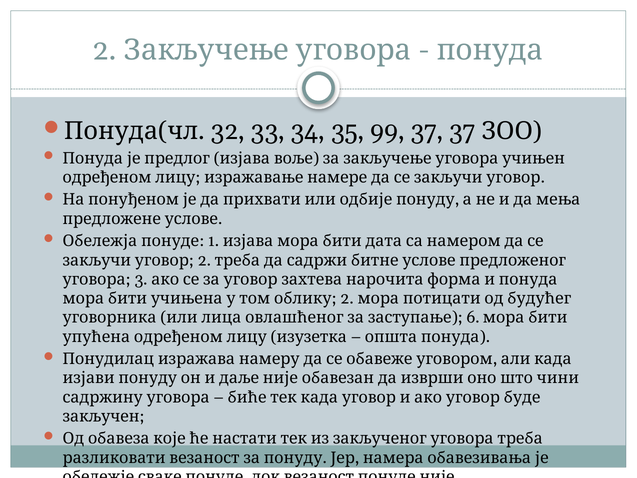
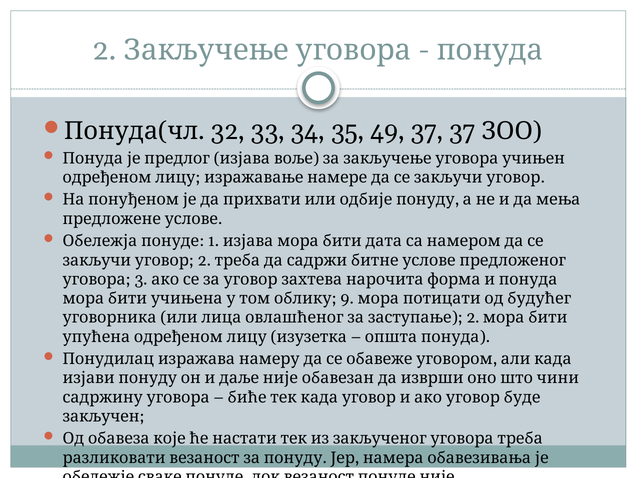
99: 99 -> 49 (388, 131)
2: 2 -> 9 (347, 298)
6: 6 -> 2 (473, 317)
